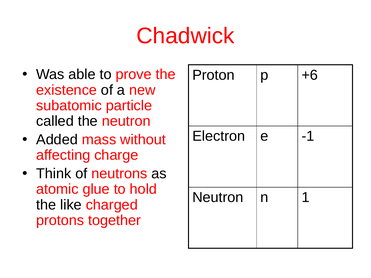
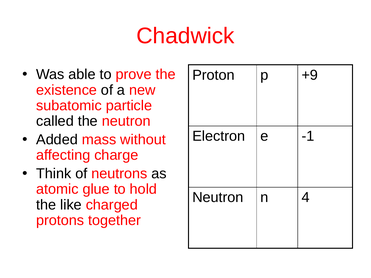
+6: +6 -> +9 (310, 75)
1: 1 -> 4 (306, 197)
